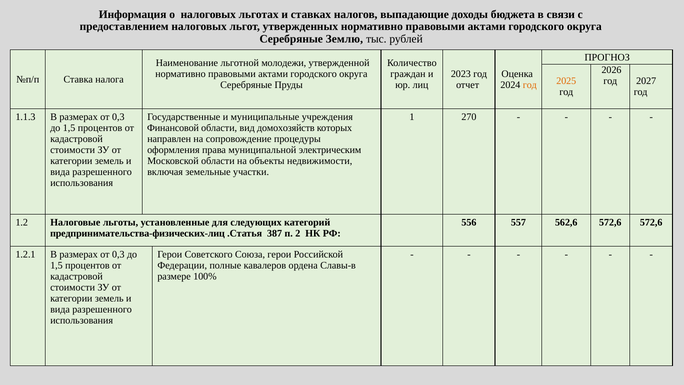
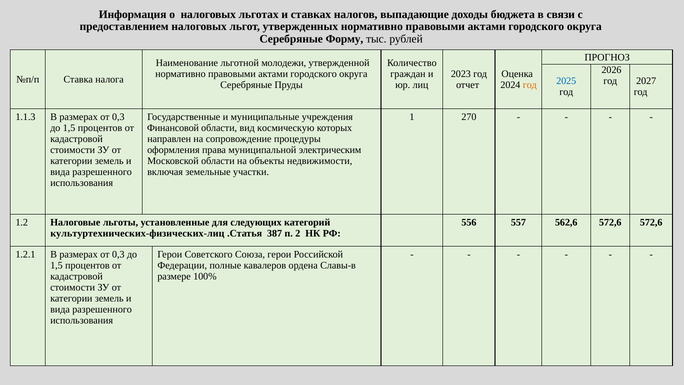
Землю: Землю -> Форму (344, 39)
2025 colour: orange -> blue (566, 81)
домохозяйств: домохозяйств -> космическую (286, 128)
предпринимательства-физических-лиц: предпринимательства-физических-лиц -> культуртехнических-физических-лиц (137, 233)
